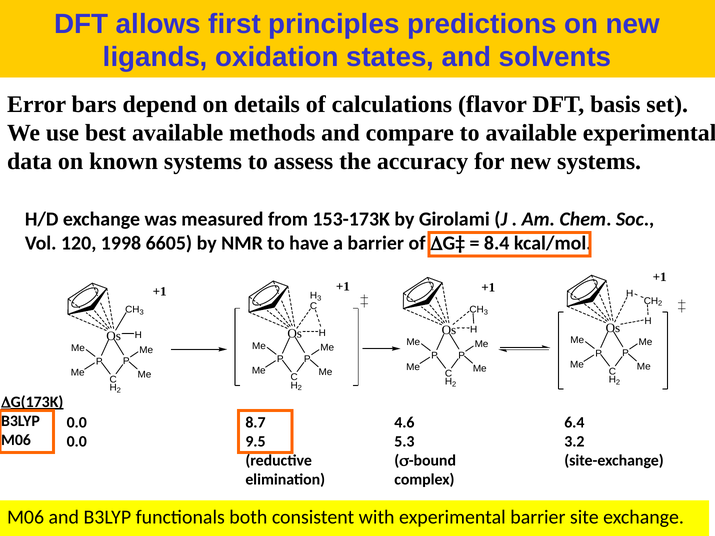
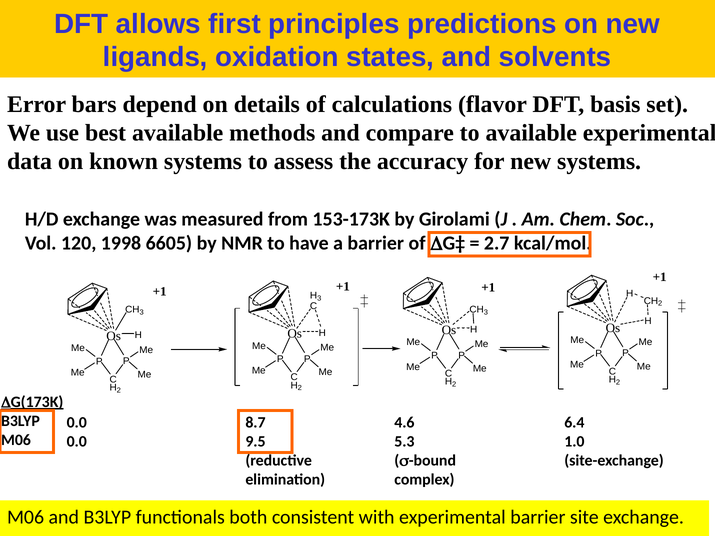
8.4: 8.4 -> 2.7 (497, 243)
3.2: 3.2 -> 1.0 (574, 442)
